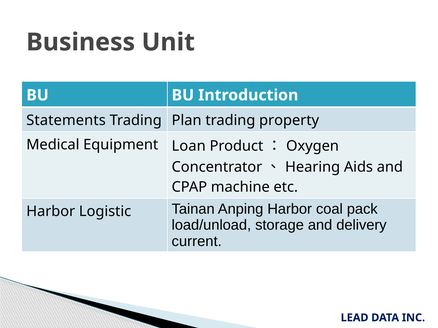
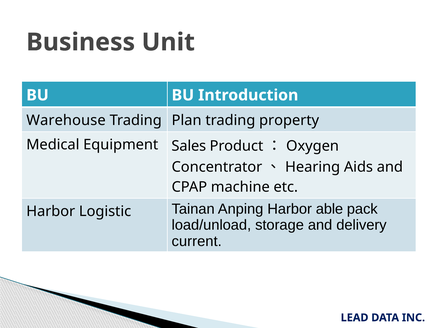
Statements: Statements -> Warehouse (66, 120)
Loan: Loan -> Sales (189, 146)
coal: coal -> able (329, 209)
